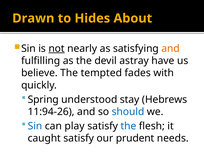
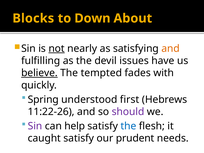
Drawn: Drawn -> Blocks (33, 18)
Hides: Hides -> Down (92, 18)
astray: astray -> issues (134, 61)
believe underline: none -> present (39, 73)
stay: stay -> first (130, 99)
11:94-26: 11:94-26 -> 11:22-26 (51, 112)
should colour: blue -> purple (128, 112)
Sin colour: blue -> purple (35, 126)
play: play -> help (75, 126)
